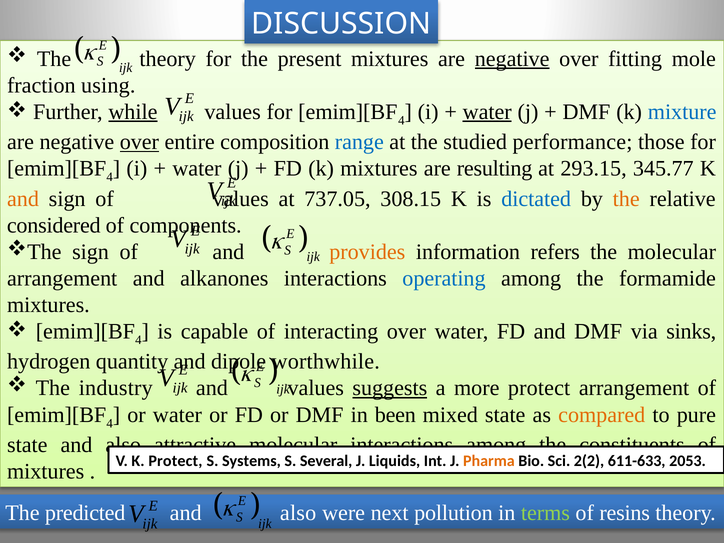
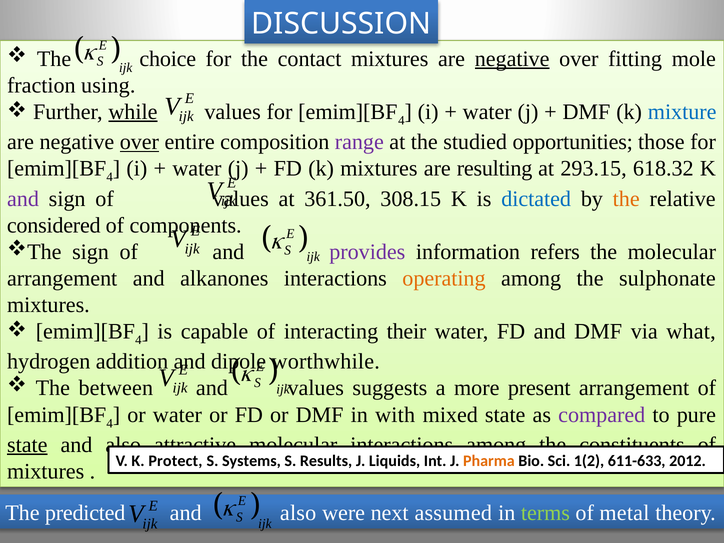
The theory: theory -> choice (168, 59)
present: present -> contact (310, 59)
water underline: present -> none (487, 112)
range colour: blue -> purple (359, 142)
performance: performance -> opportunities (573, 142)
345.77: 345.77 -> 618.32 (663, 169)
and colour: orange -> purple (23, 199)
737.05: 737.05 -> 361.50 (337, 199)
provides colour: orange -> purple (367, 252)
operating colour: blue -> orange (444, 278)
formamide: formamide -> sulphonate (667, 278)
interacting over: over -> their (407, 331)
sinks: sinks -> what (691, 331)
quantity: quantity -> addition (132, 362)
industry: industry -> between (116, 388)
suggests underline: present -> none (390, 388)
more protect: protect -> present (539, 388)
been: been -> with (395, 415)
compared colour: orange -> purple (602, 415)
state underline: none -> present (27, 445)
Several: Several -> Results (326, 461)
2(2: 2(2 -> 1(2 (589, 461)
2053: 2053 -> 2012 (688, 461)
pollution: pollution -> assumed (453, 513)
resins: resins -> metal (624, 513)
